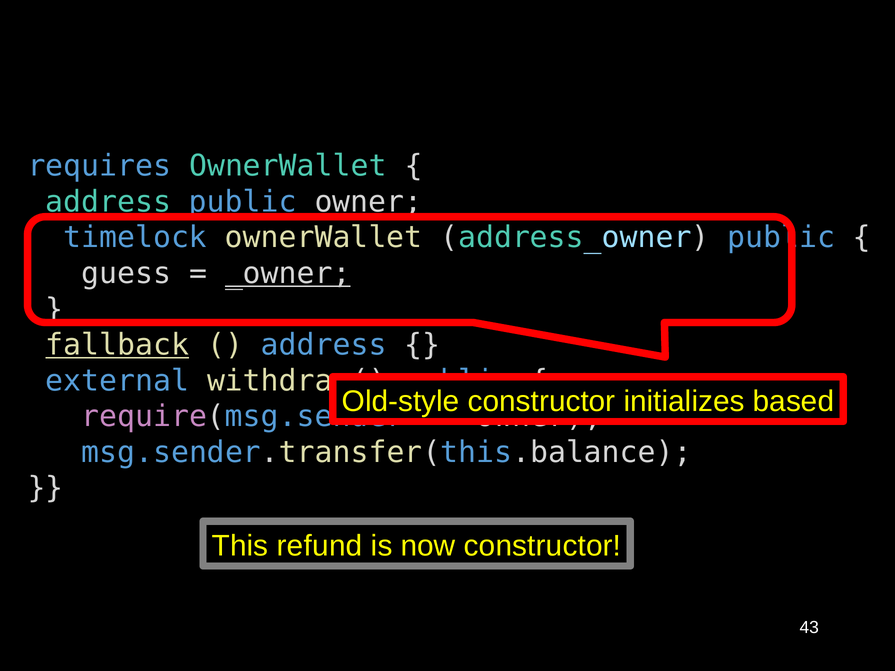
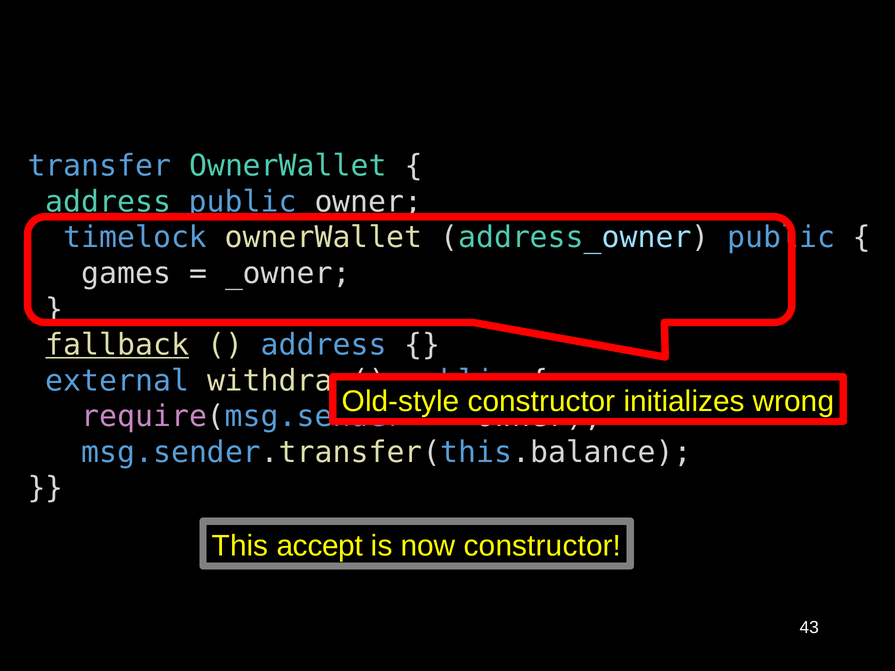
requires: requires -> transfer (99, 166)
guess: guess -> games (126, 273)
_owner underline: present -> none (288, 273)
based: based -> wrong (793, 401)
refund: refund -> accept (320, 546)
